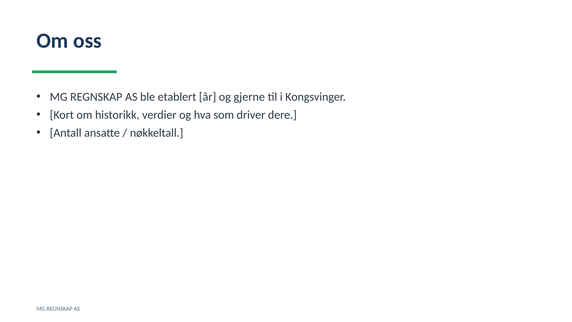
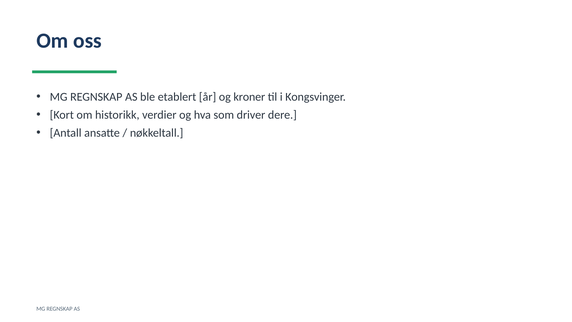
gjerne: gjerne -> kroner (249, 97)
